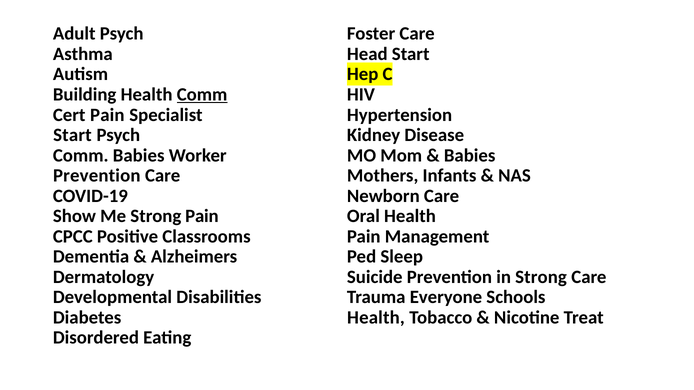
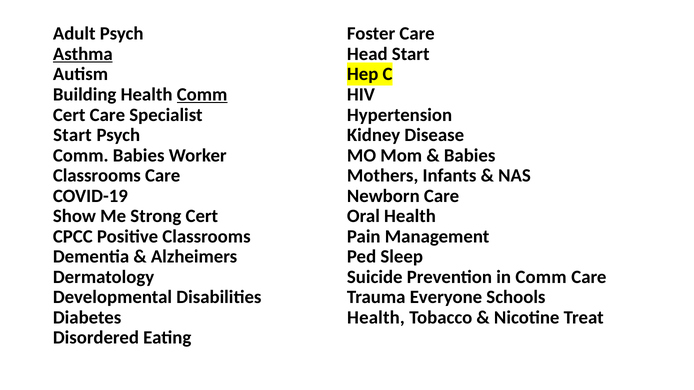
Asthma underline: none -> present (83, 54)
Cert Pain: Pain -> Care (107, 115)
Prevention: Prevention -> Classrooms (97, 176)
Strong Pain: Pain -> Cert (202, 216)
in Strong: Strong -> Comm (541, 277)
